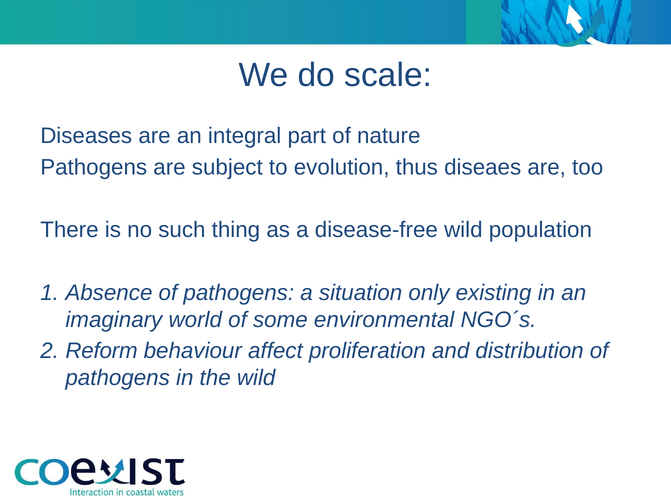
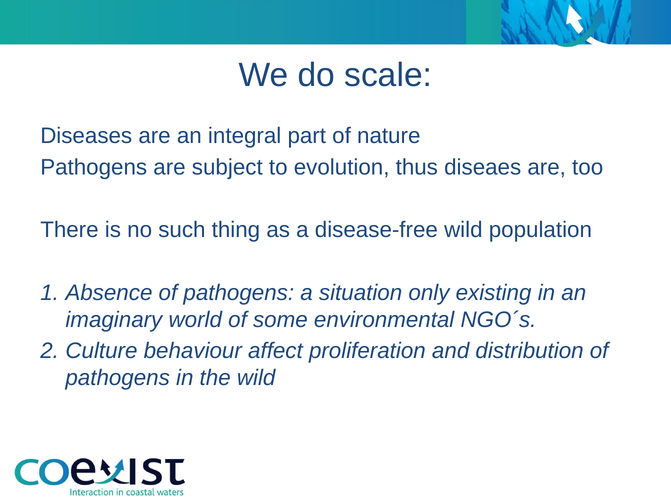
Reform: Reform -> Culture (101, 350)
